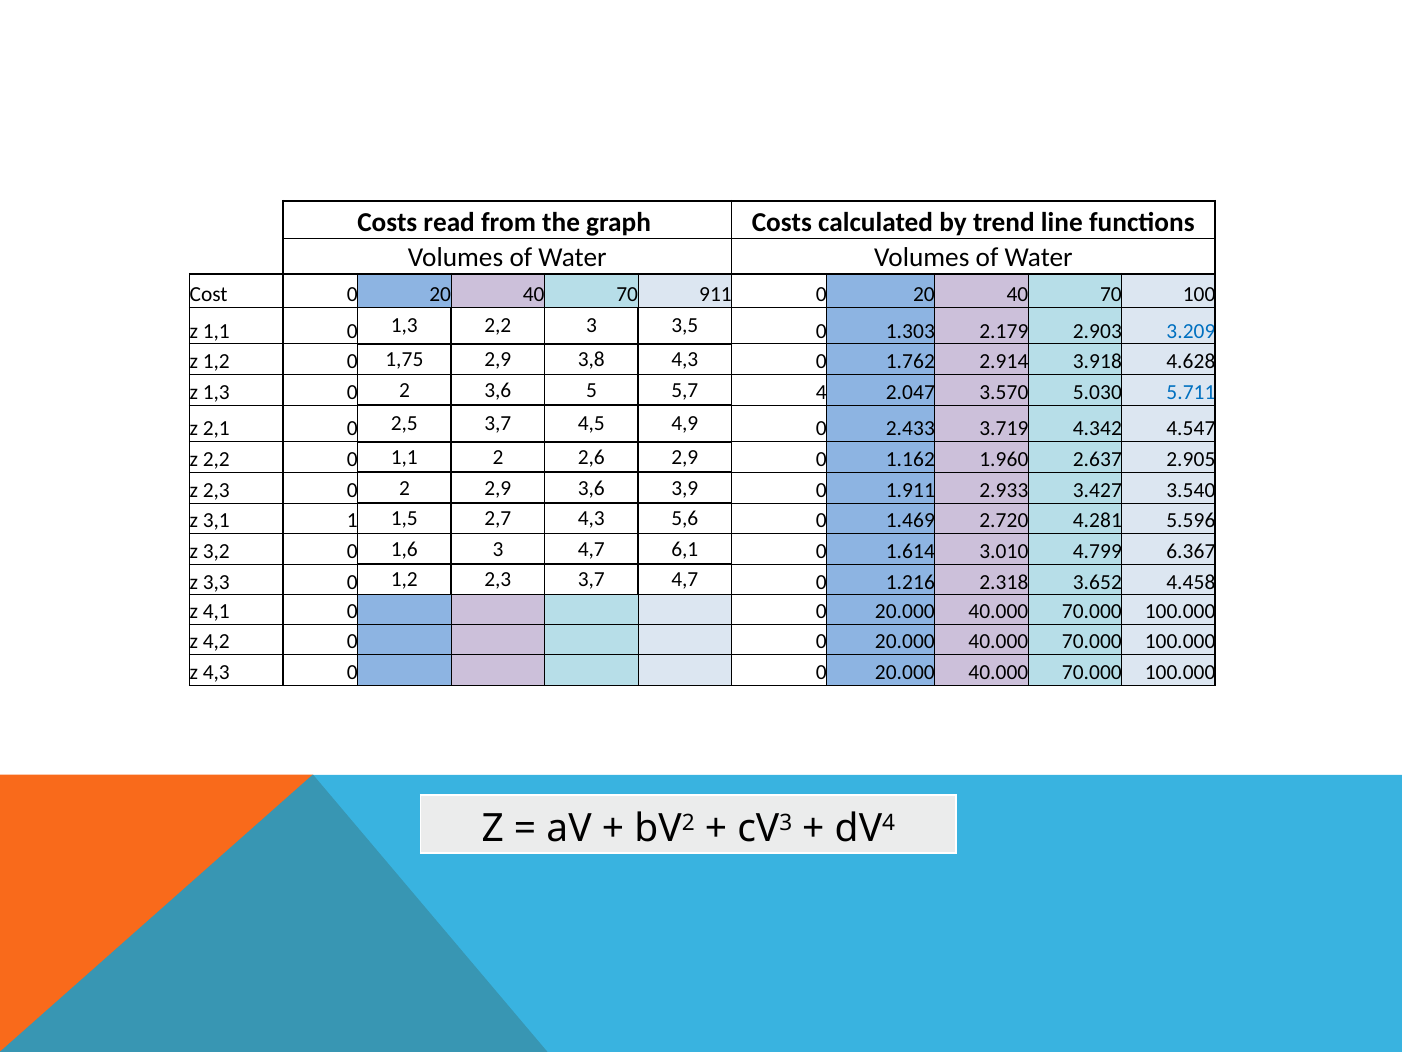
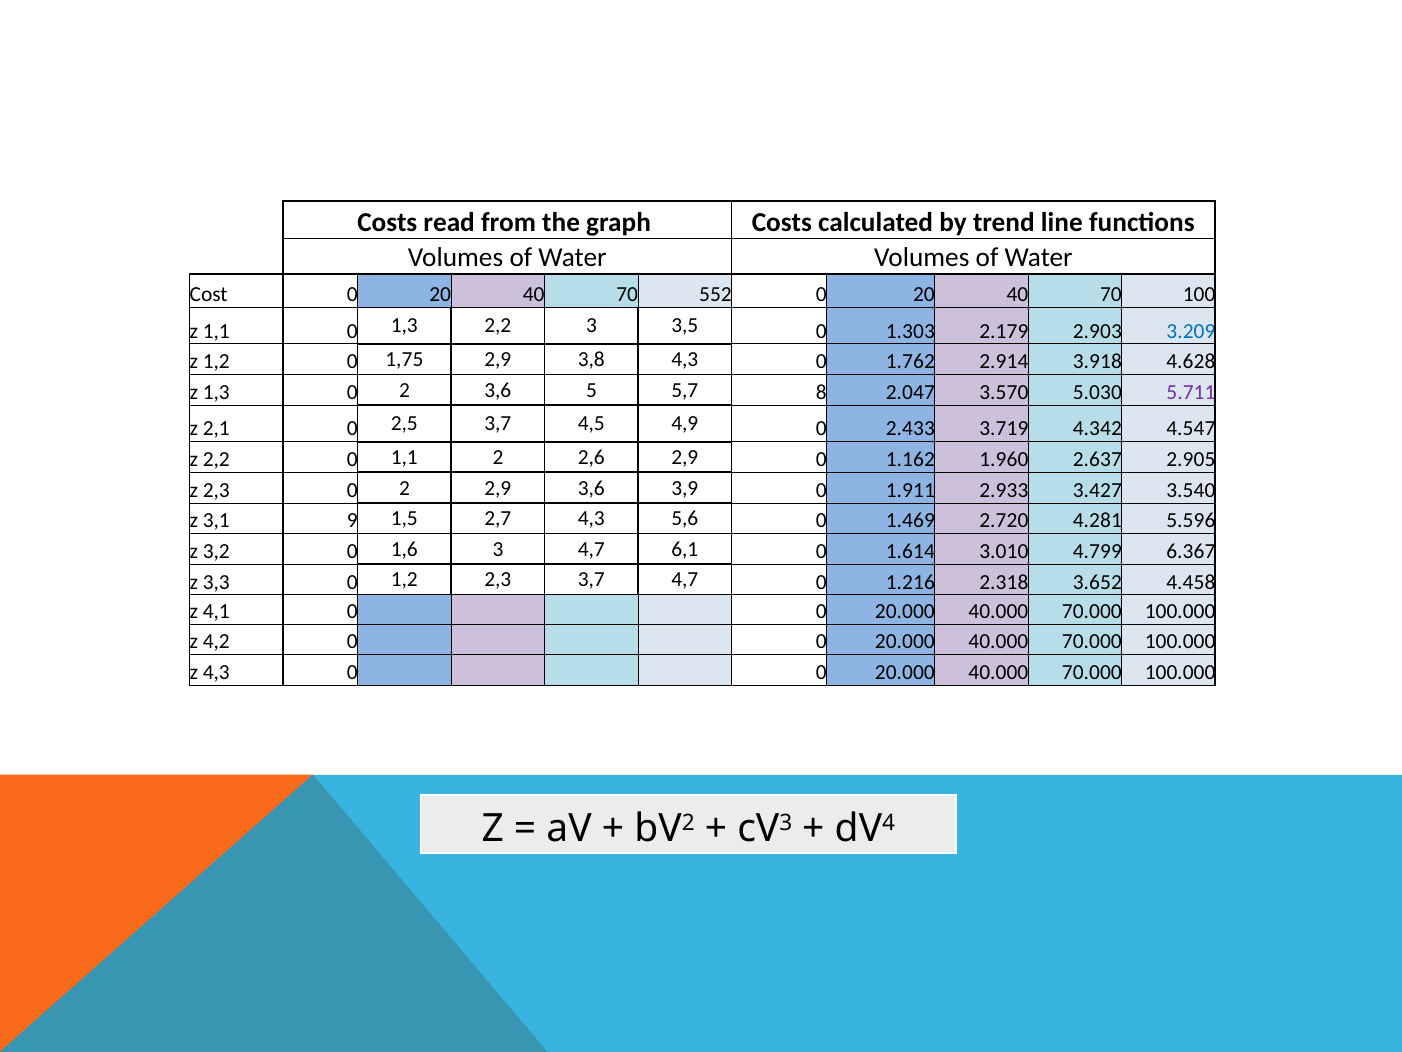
911: 911 -> 552 (716, 294)
4: 4 -> 8 (821, 392)
5.711 colour: blue -> purple (1191, 392)
1: 1 -> 9 (352, 520)
